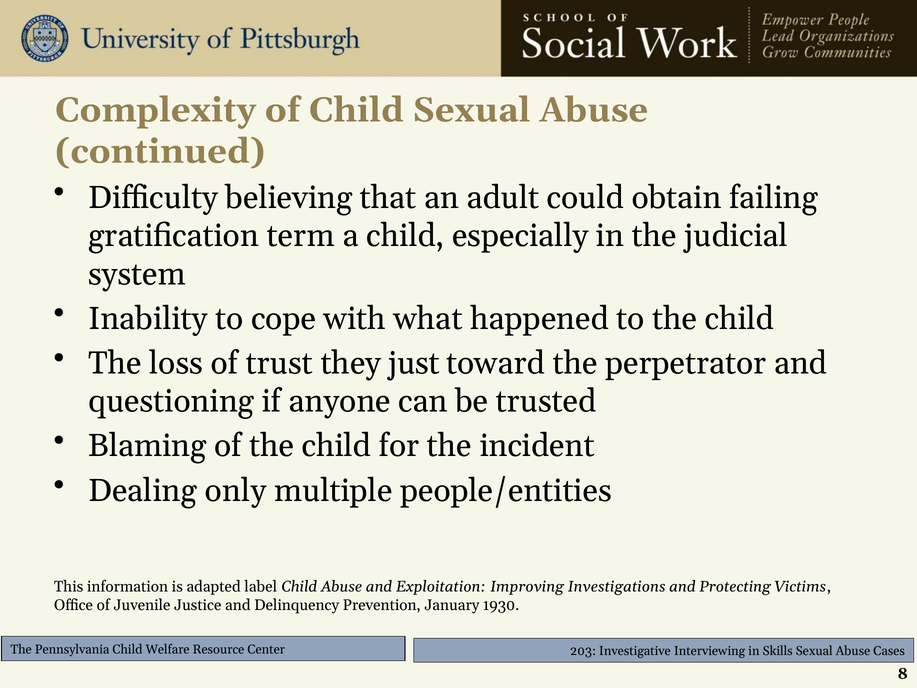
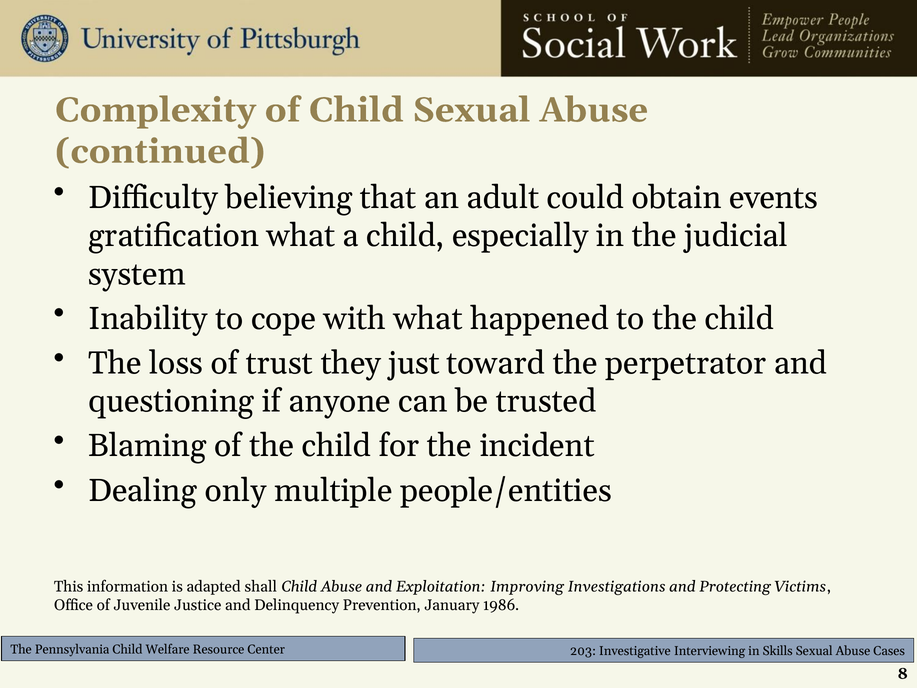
failing: failing -> events (774, 198)
gratification term: term -> what (301, 236)
label: label -> shall (261, 586)
1930: 1930 -> 1986 (501, 605)
